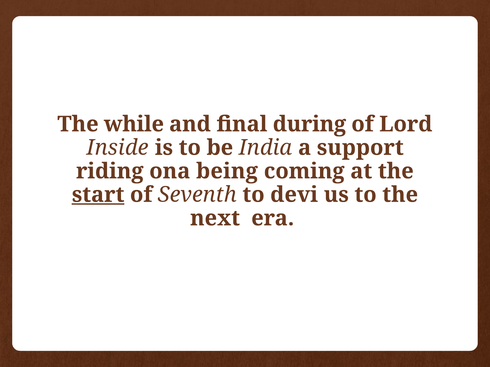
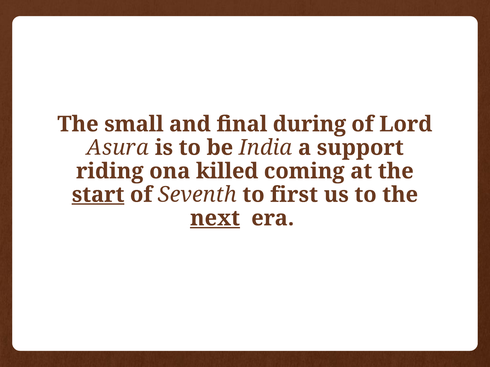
while: while -> small (134, 124)
Inside: Inside -> Asura (118, 148)
being: being -> killed (227, 171)
devi: devi -> first (294, 195)
next underline: none -> present (215, 218)
